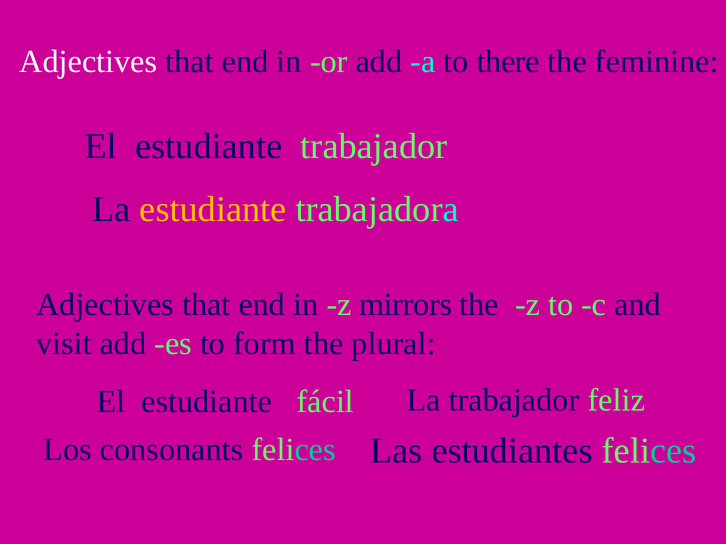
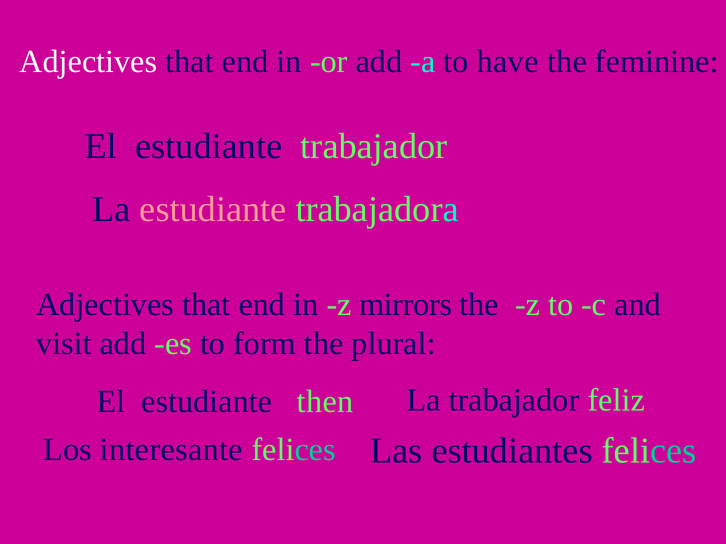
there: there -> have (508, 61)
estudiante colour: yellow -> pink (213, 209)
fácil: fácil -> then (325, 402)
consonants: consonants -> interesante (171, 450)
